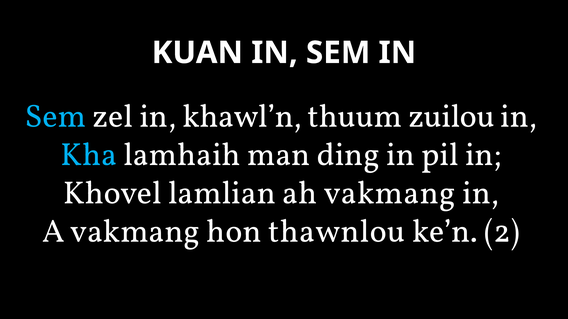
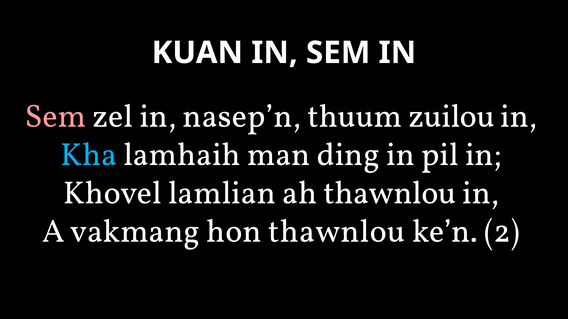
Sem colour: light blue -> pink (55, 117)
khawl’n: khawl’n -> nasep’n (242, 117)
ah vakmang: vakmang -> thawnlou (390, 193)
